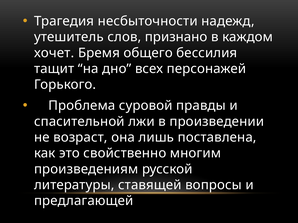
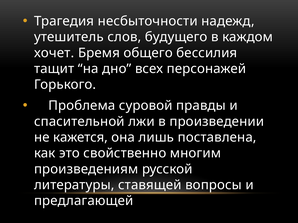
признано: признано -> будущего (176, 37)
возраст: возраст -> кажется (80, 138)
